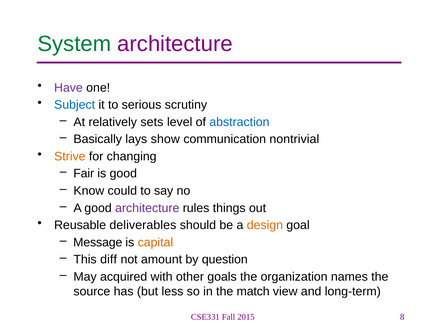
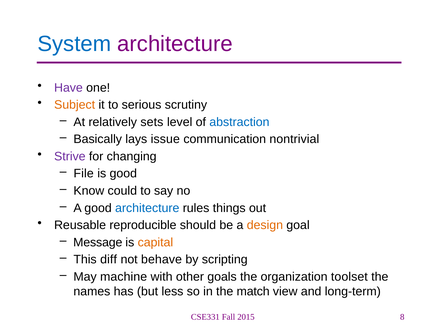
System colour: green -> blue (74, 44)
Subject colour: blue -> orange (75, 105)
show: show -> issue (165, 139)
Strive colour: orange -> purple (70, 157)
Fair: Fair -> File (84, 174)
architecture colour: purple -> blue (147, 208)
deliverables: deliverables -> reproducible (143, 225)
amount: amount -> behave (162, 260)
question: question -> scripting (225, 260)
acquired: acquired -> machine (124, 277)
names: names -> toolset (349, 277)
source: source -> names (92, 292)
